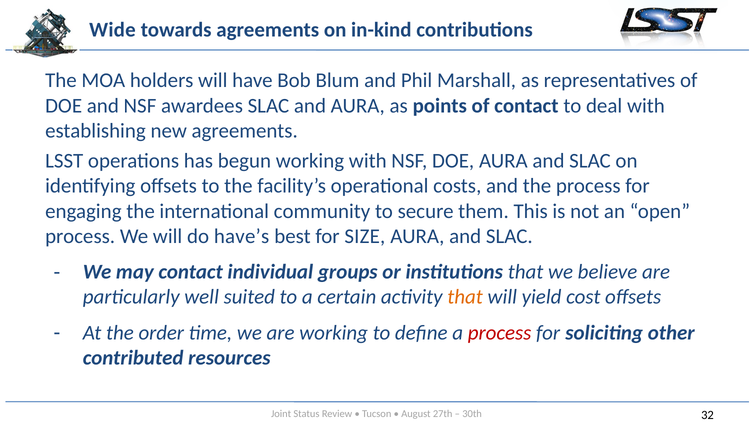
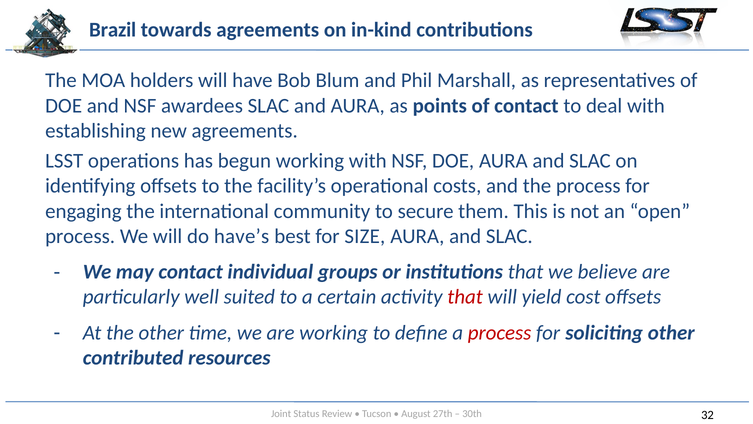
Wide: Wide -> Brazil (113, 30)
that colour: orange -> red (465, 297)
the order: order -> other (161, 332)
